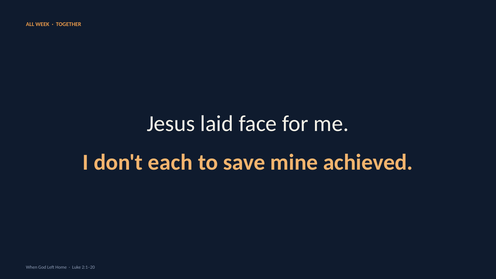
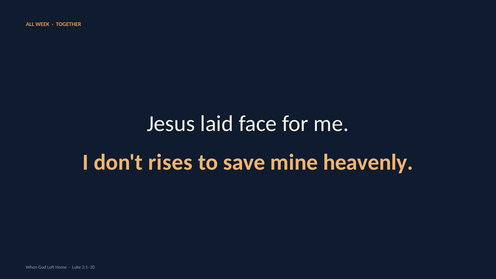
each: each -> rises (170, 162)
achieved: achieved -> heavenly (368, 162)
